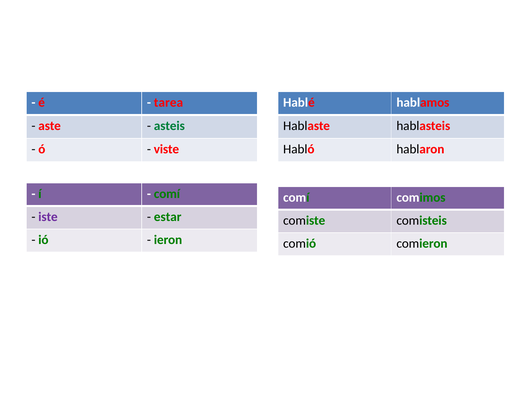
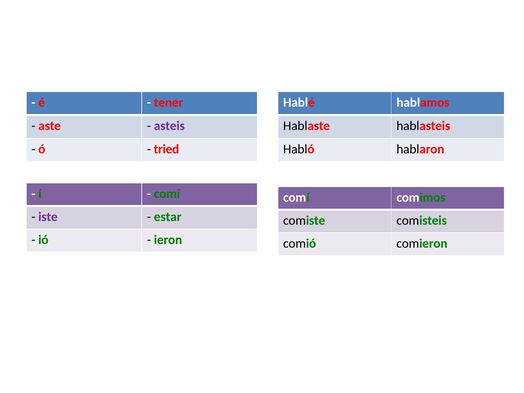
tarea: tarea -> tener (169, 102)
asteis colour: green -> purple (169, 126)
viste: viste -> tried (166, 149)
